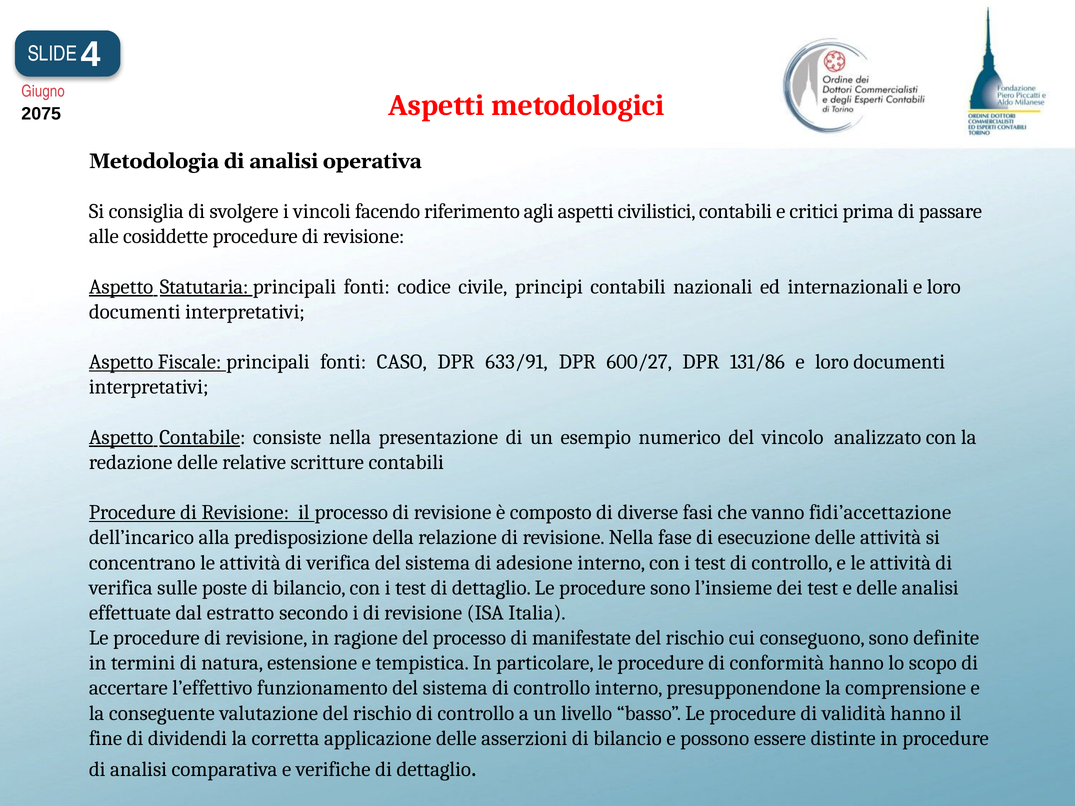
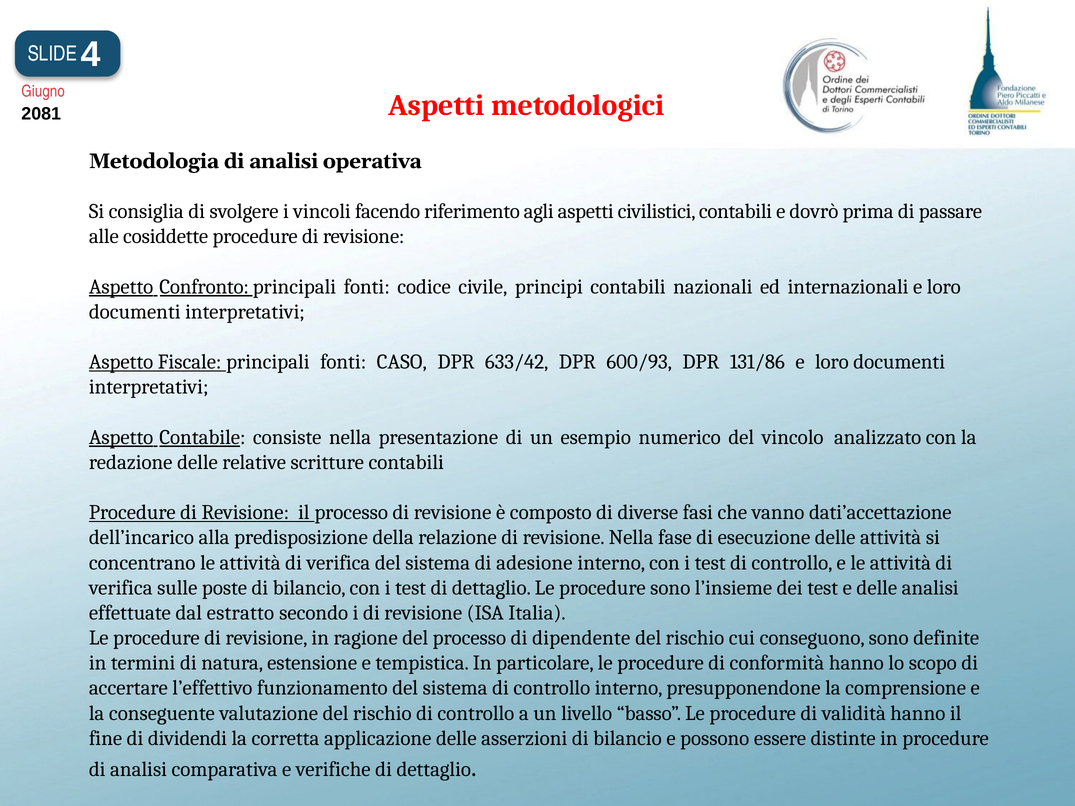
2075: 2075 -> 2081 (41, 114)
critici: critici -> dovrò (814, 211)
Statutaria: Statutaria -> Confronto (204, 287)
633/91: 633/91 -> 633/42 (517, 362)
600/27: 600/27 -> 600/93 (639, 362)
fidi’accettazione: fidi’accettazione -> dati’accettazione (880, 513)
manifestate: manifestate -> dipendente (581, 638)
